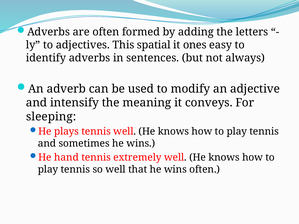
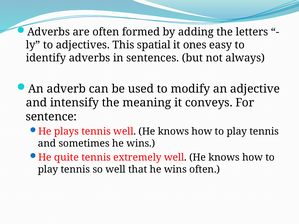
sleeping: sleeping -> sentence (51, 117)
hand: hand -> quite (66, 158)
